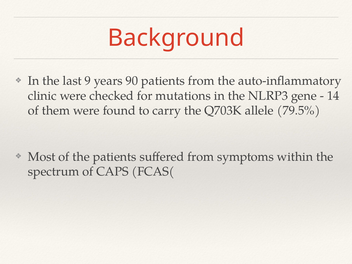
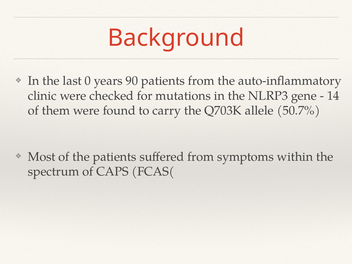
9: 9 -> 0 (88, 81)
79.5%: 79.5% -> 50.7% (299, 111)
